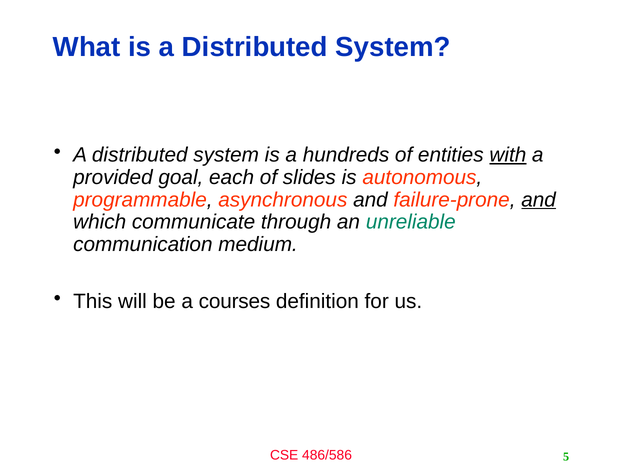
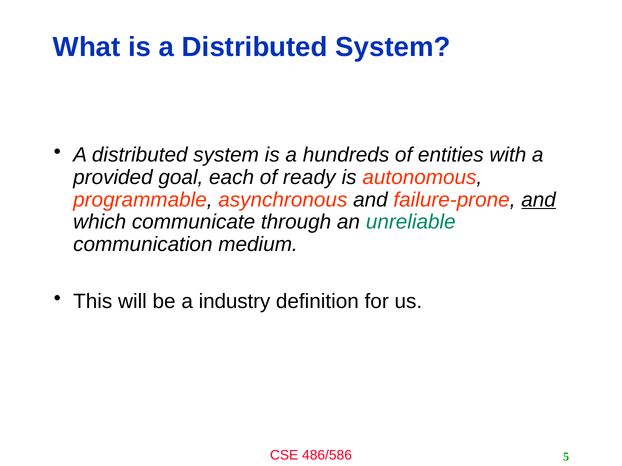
with underline: present -> none (508, 155)
slides: slides -> ready (309, 178)
courses: courses -> industry (234, 302)
